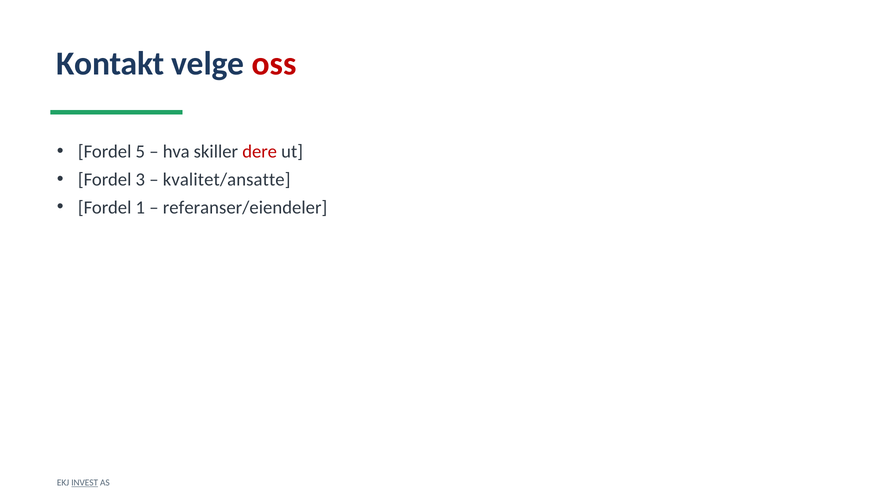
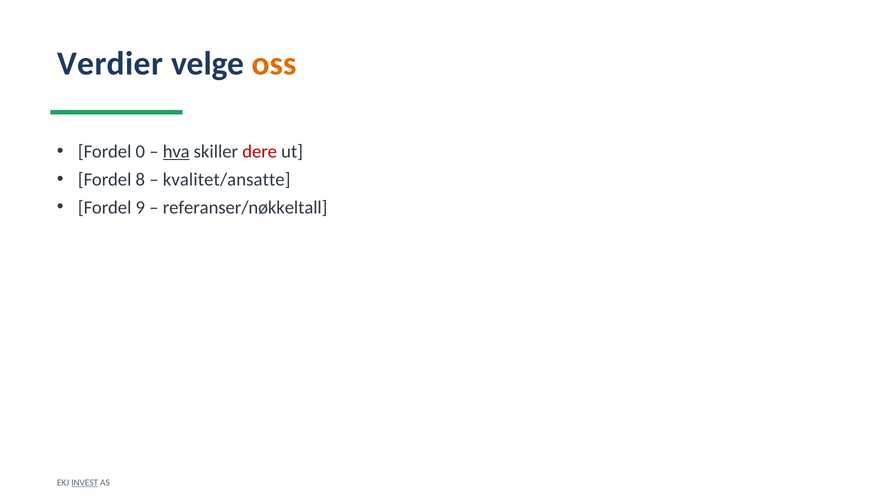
Kontakt: Kontakt -> Verdier (110, 64)
oss colour: red -> orange (274, 64)
5: 5 -> 0 (140, 152)
hva underline: none -> present (176, 152)
3: 3 -> 8 (140, 180)
1: 1 -> 9 (140, 208)
referanser/eiendeler: referanser/eiendeler -> referanser/nøkkeltall (245, 208)
